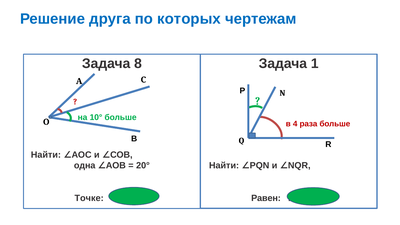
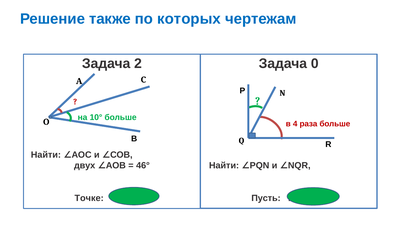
друга: друга -> также (110, 19)
8: 8 -> 2 (138, 63)
1: 1 -> 0 (315, 63)
одна: одна -> двух (85, 166)
20°: 20° -> 46° (143, 166)
Равен: Равен -> Пусть (266, 198)
